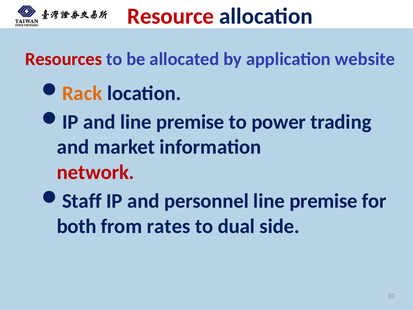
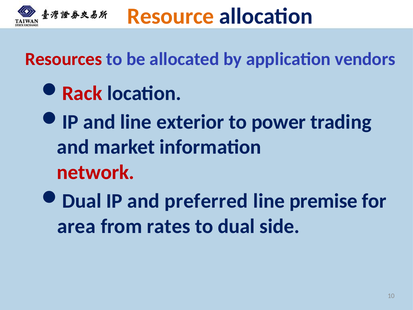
Resource colour: red -> orange (171, 16)
website: website -> vendors (365, 59)
Rack colour: orange -> red (82, 93)
and line premise: premise -> exterior (190, 122)
Staff: Staff -> Dual (82, 201)
personnel: personnel -> preferred (206, 201)
both: both -> area (76, 226)
